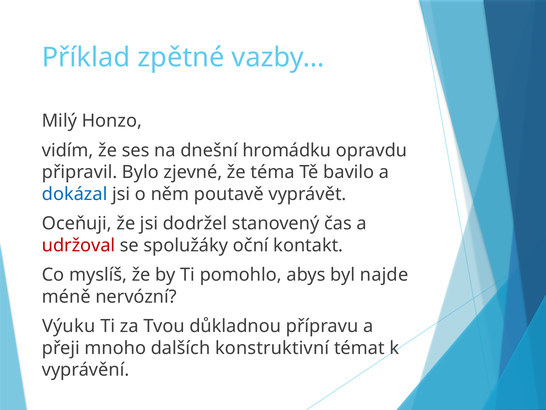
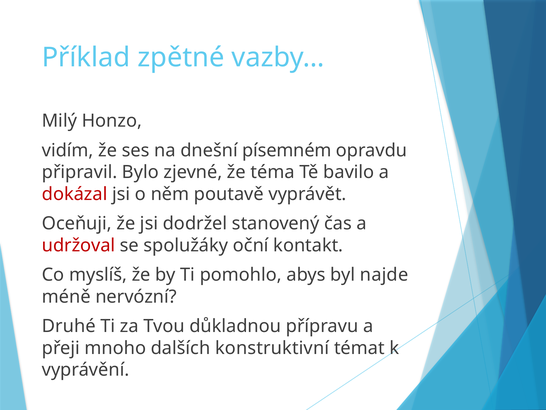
hromádku: hromádku -> písemném (287, 150)
dokázal colour: blue -> red (75, 194)
Výuku: Výuku -> Druhé (69, 326)
